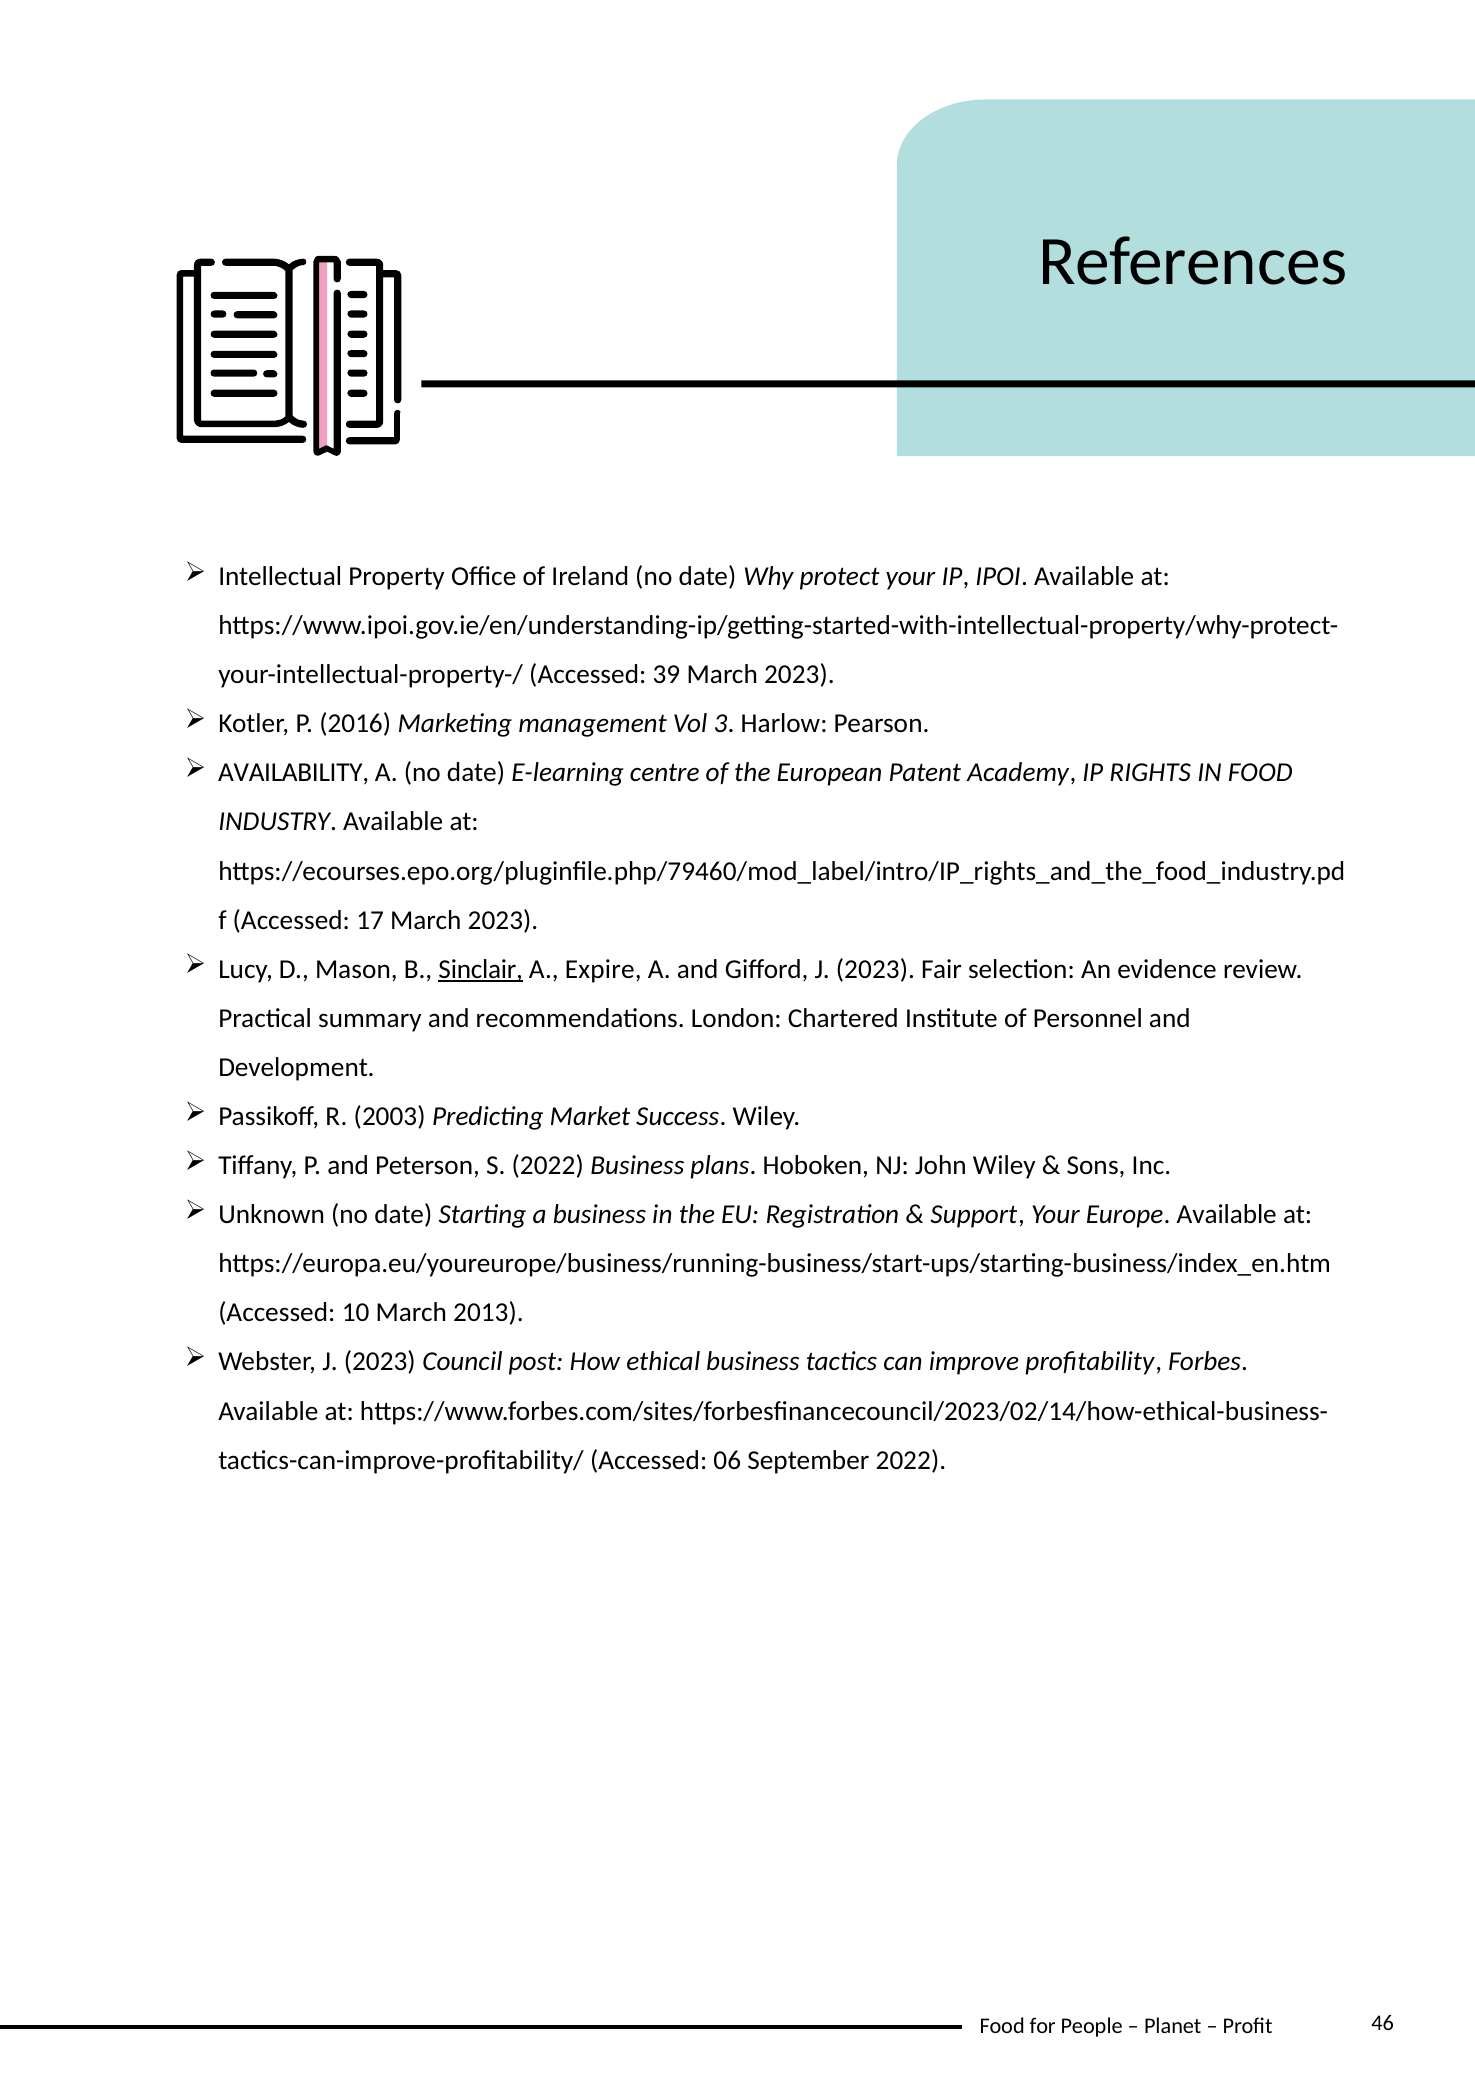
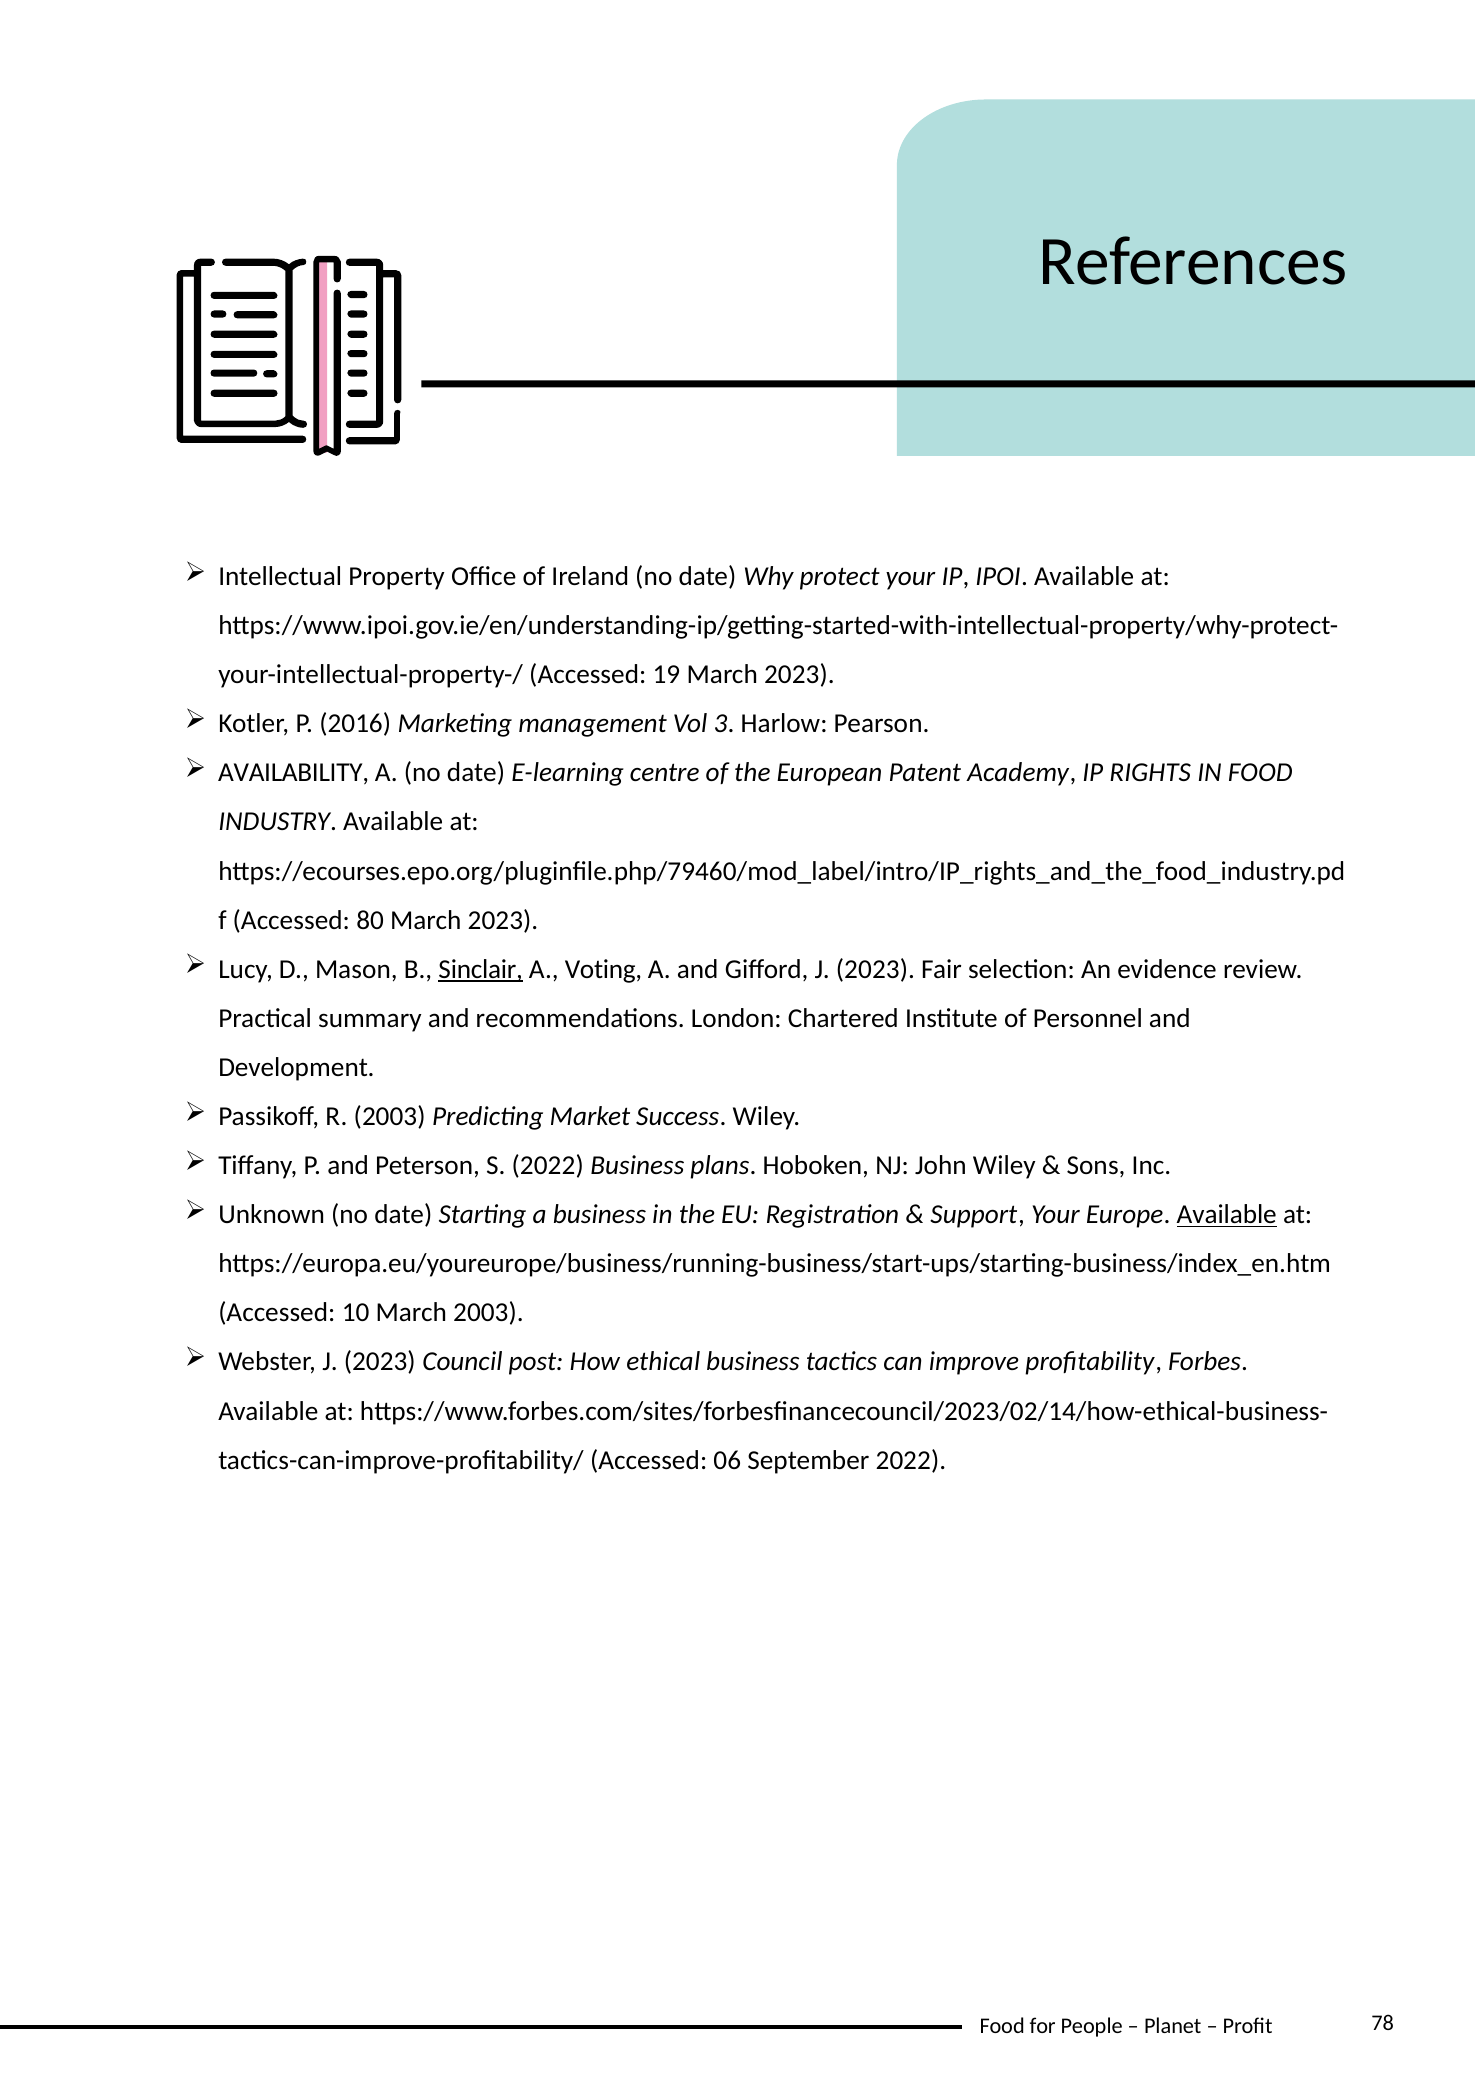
39: 39 -> 19 (666, 675)
17: 17 -> 80 (370, 920)
Expire: Expire -> Voting (604, 969)
Available underline: none -> present (1227, 1215)
March 2013: 2013 -> 2003 (488, 1313)
46: 46 -> 78 (1383, 2024)
